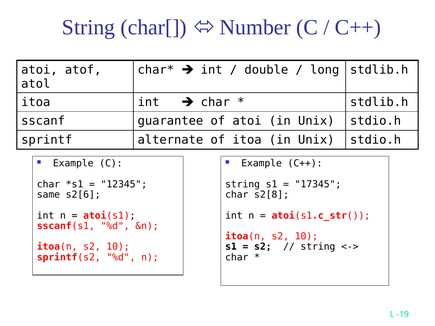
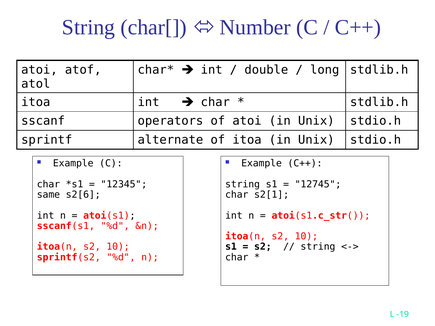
guarantee: guarantee -> operators (170, 121)
17345: 17345 -> 12745 (318, 184)
s2[8: s2[8 -> s2[1 (272, 195)
